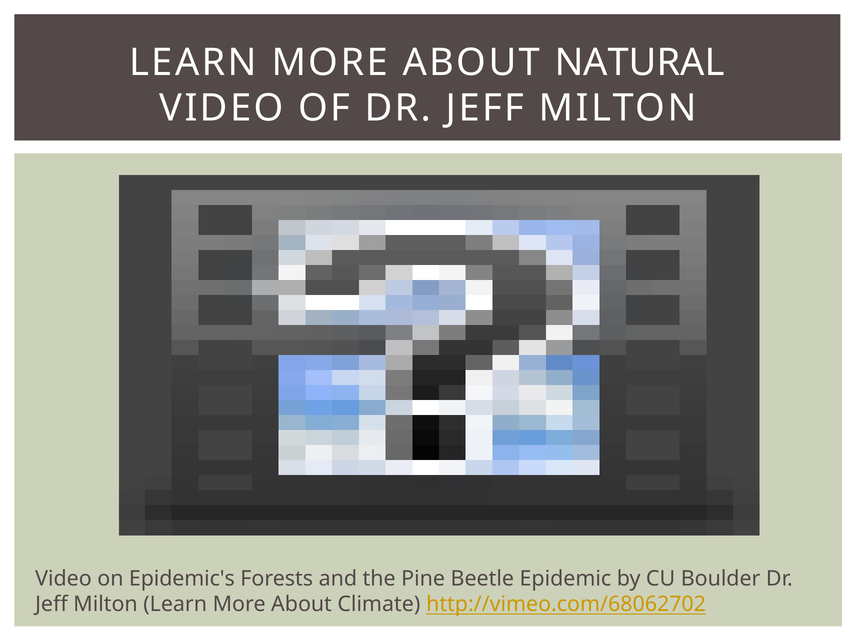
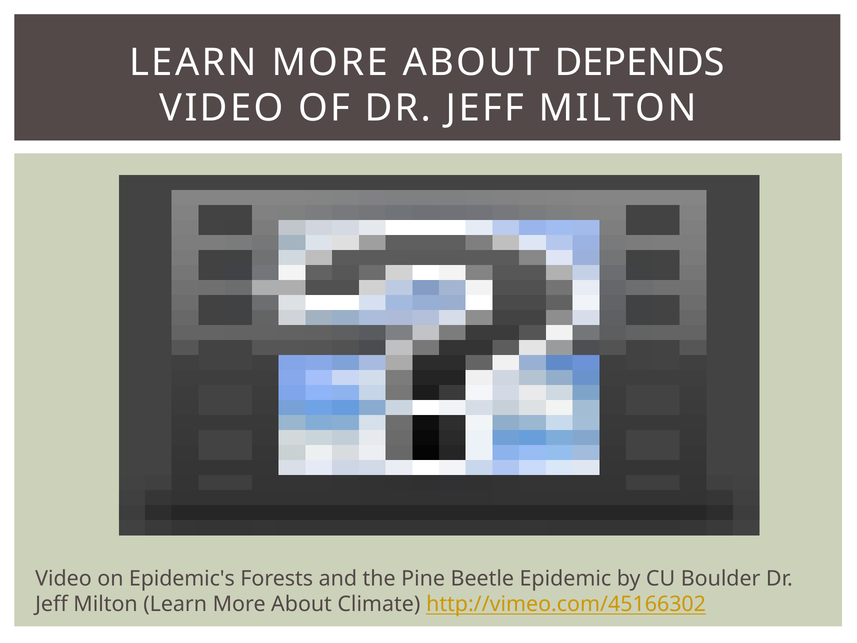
NATURAL: NATURAL -> DEPENDS (640, 63)
http://vimeo.com/68062702: http://vimeo.com/68062702 -> http://vimeo.com/45166302 (566, 604)
